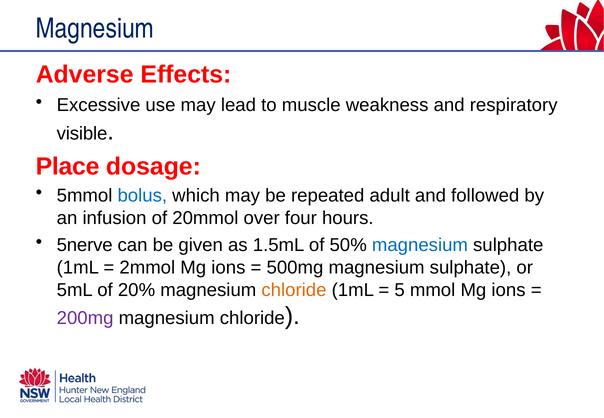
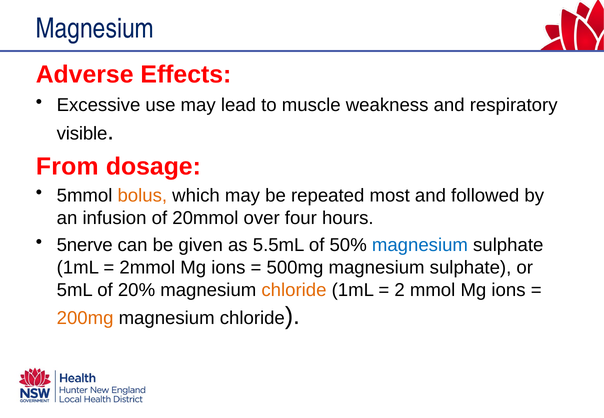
Place: Place -> From (67, 167)
bolus colour: blue -> orange (142, 196)
adult: adult -> most (390, 196)
1.5mL: 1.5mL -> 5.5mL (279, 245)
5: 5 -> 2 (400, 290)
200mg colour: purple -> orange (85, 318)
